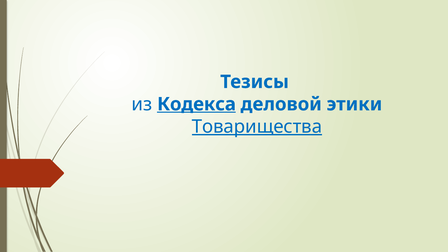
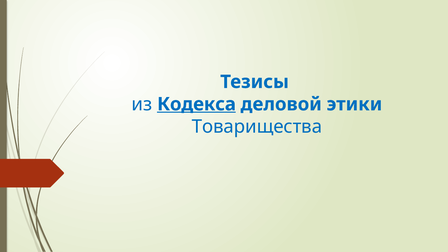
Товарищества underline: present -> none (257, 127)
